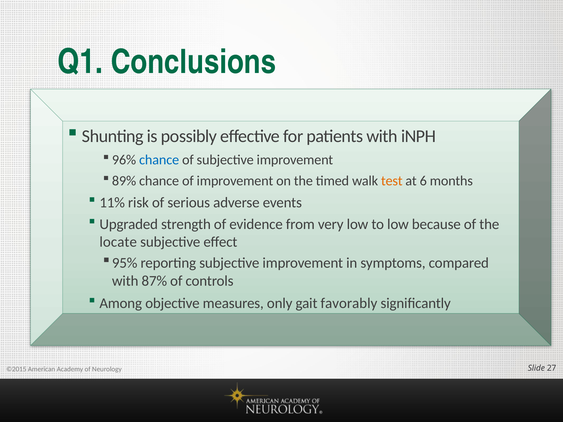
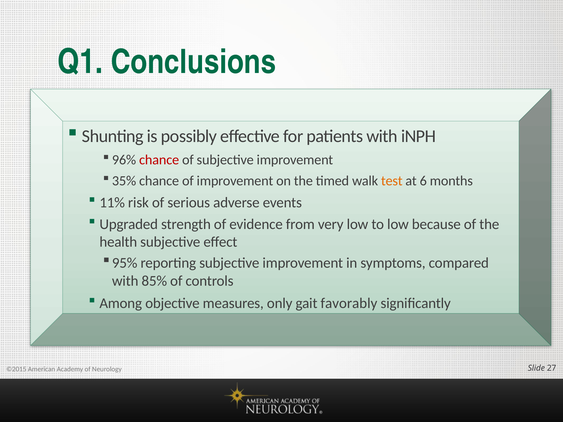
chance colour: blue -> red (159, 160)
89%: 89% -> 35% (124, 181)
locate: locate -> health (118, 242)
87%: 87% -> 85% (154, 281)
